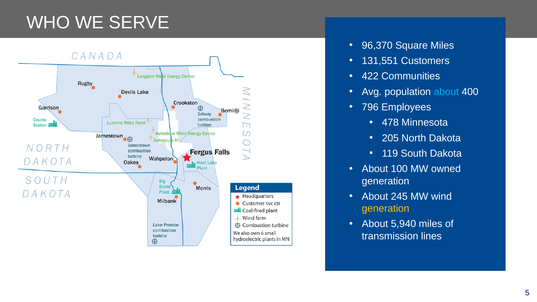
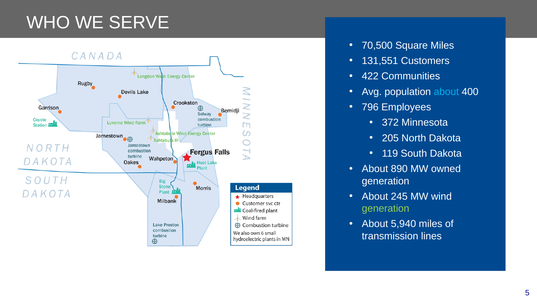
96,370: 96,370 -> 70,500 (377, 45)
478: 478 -> 372 (390, 123)
100: 100 -> 890 (399, 169)
generation colour: yellow -> light green (386, 209)
